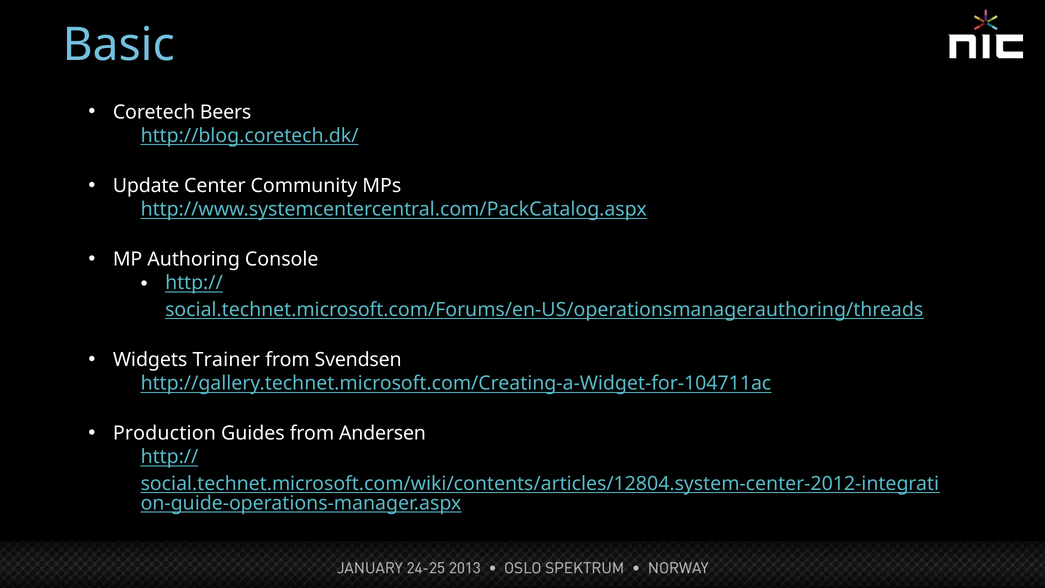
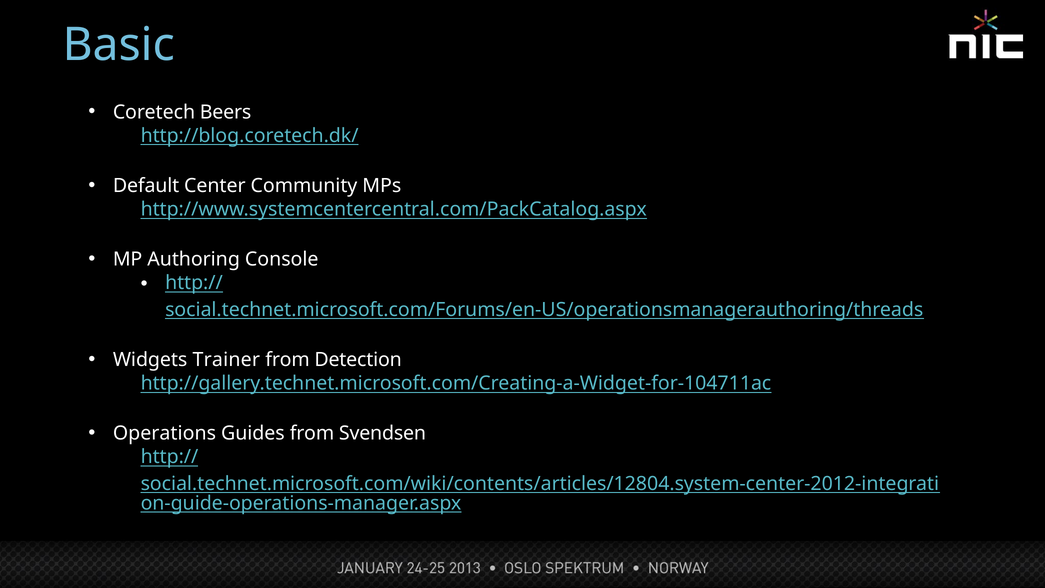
Update: Update -> Default (146, 186)
Svendsen: Svendsen -> Detection (358, 360)
Production: Production -> Operations (164, 433)
Andersen: Andersen -> Svendsen (382, 433)
